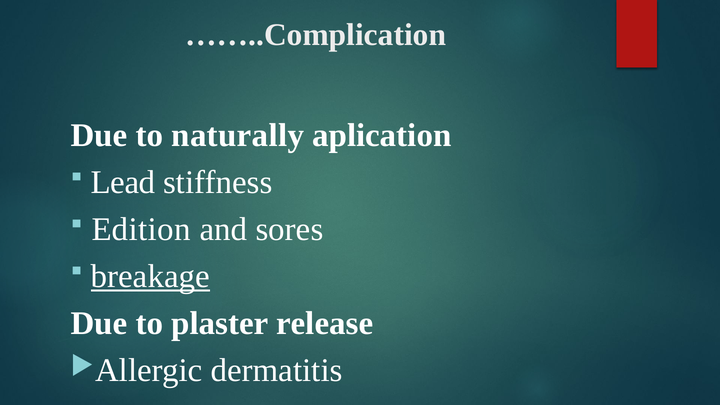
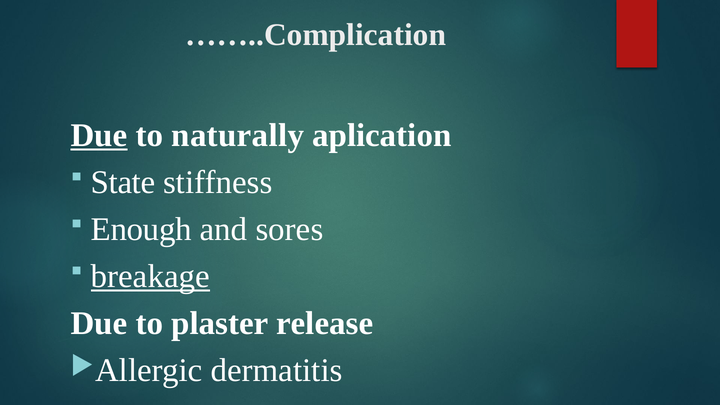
Due underline: none -> present (99, 135)
Lead: Lead -> State (123, 182)
Edition: Edition -> Enough (141, 229)
